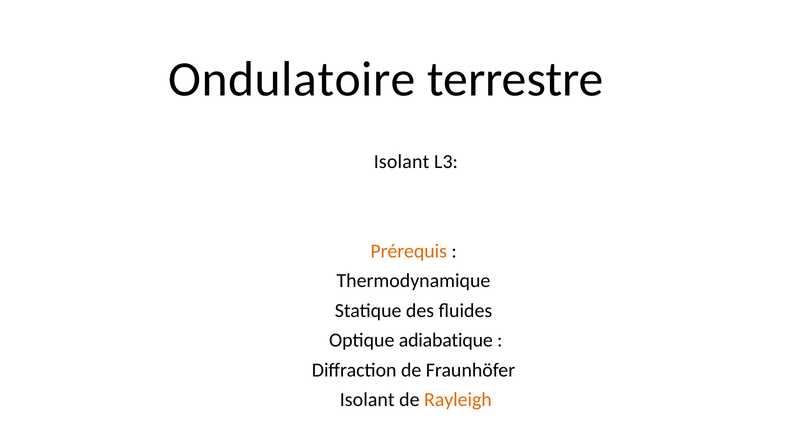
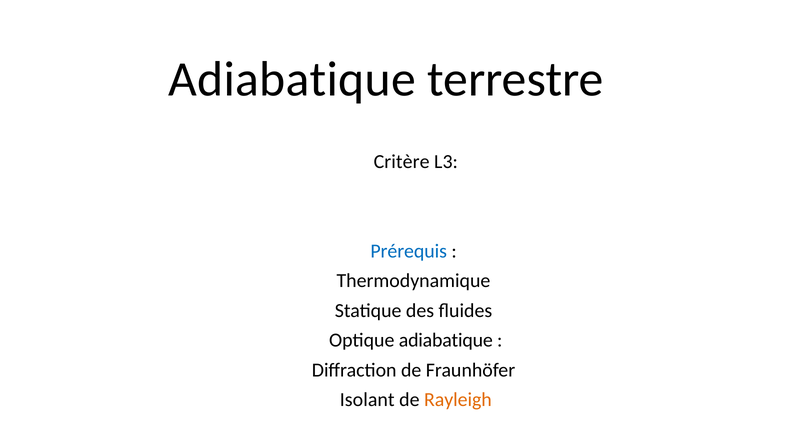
Ondulatoire: Ondulatoire -> Adiabatique (292, 79)
Isolant: Isolant -> Critère (402, 162)
Prérequis colour: orange -> blue (409, 251)
